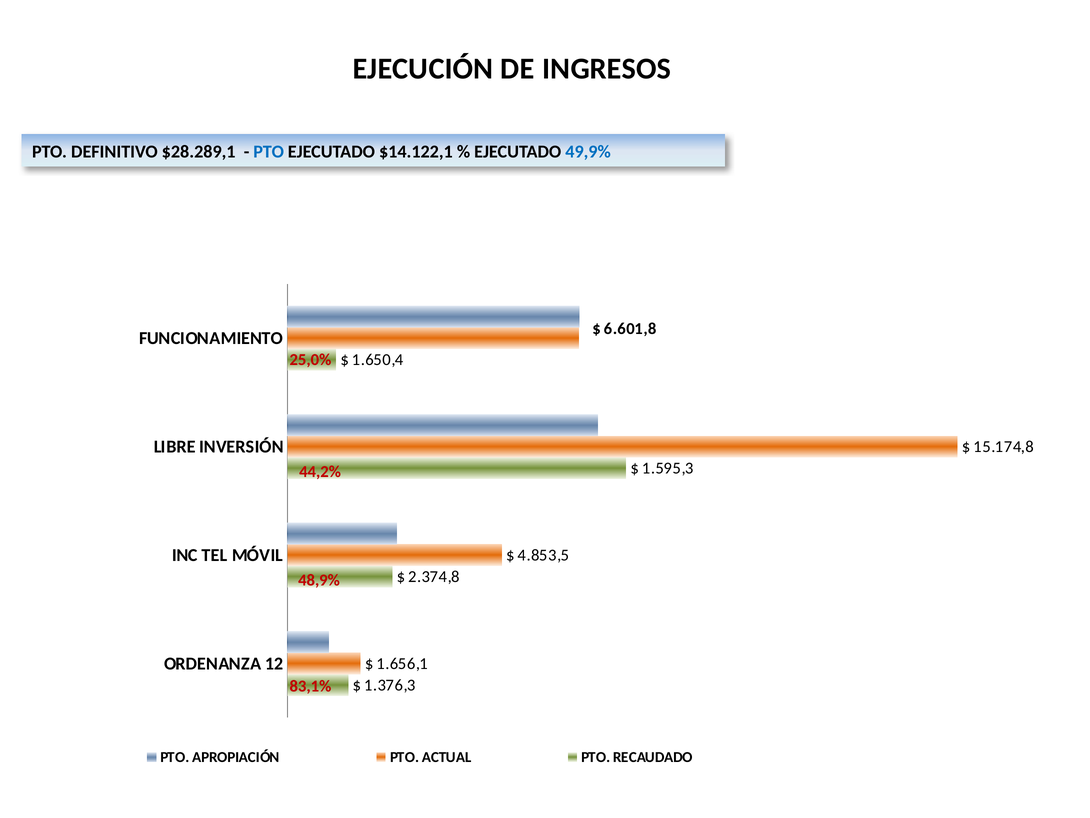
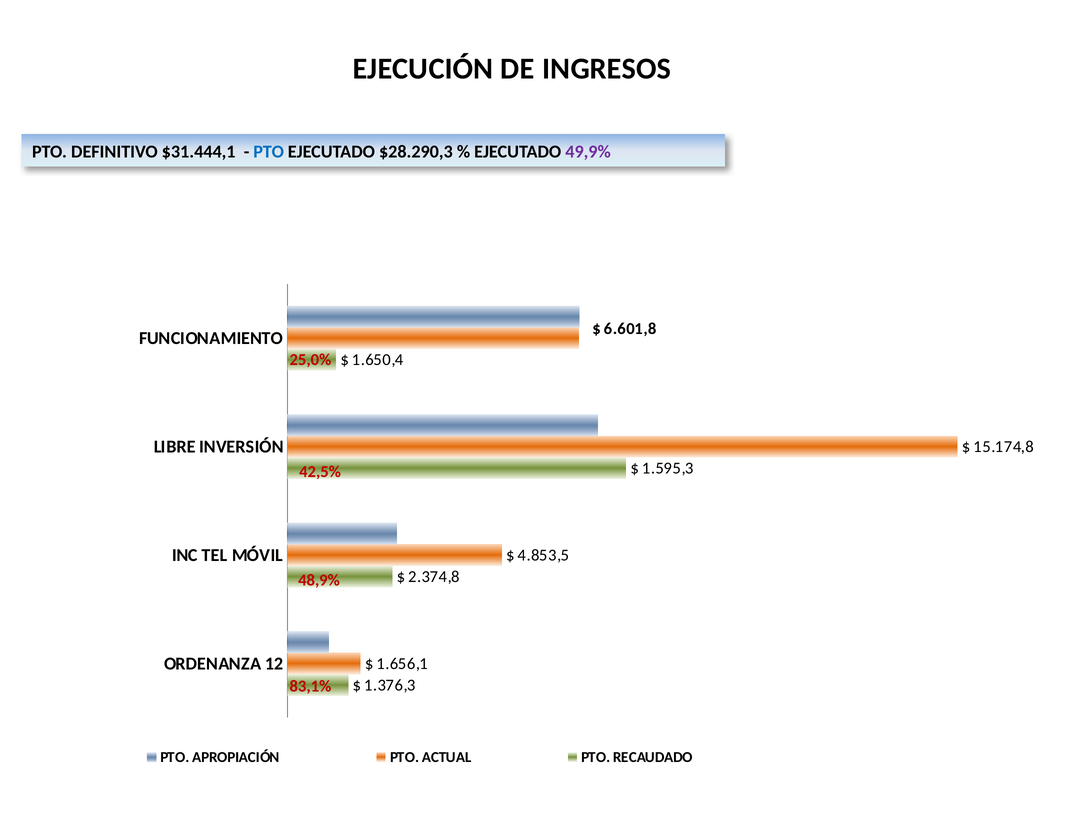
$28.289,1: $28.289,1 -> $31.444,1 (199, 152)
$14.122,1: $14.122,1 -> $28.290,3 (416, 152)
49,9% colour: blue -> purple (588, 152)
44,2%: 44,2% -> 42,5% (320, 471)
